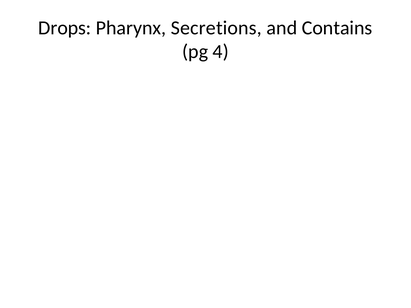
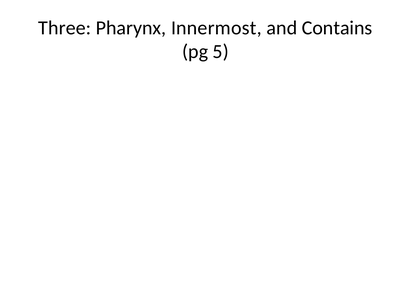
Drops: Drops -> Three (65, 28)
Secretions: Secretions -> Innermost (216, 28)
4: 4 -> 5 (221, 52)
